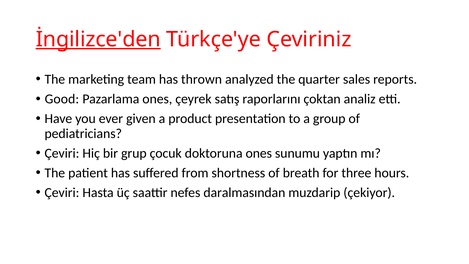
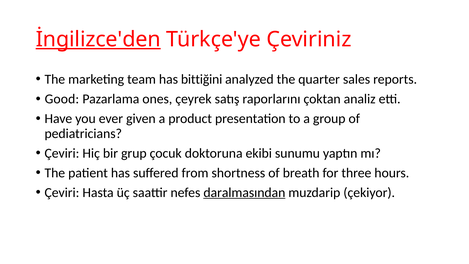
thrown: thrown -> bittiğini (202, 79)
doktoruna ones: ones -> ekibi (259, 153)
daralmasından underline: none -> present (244, 192)
